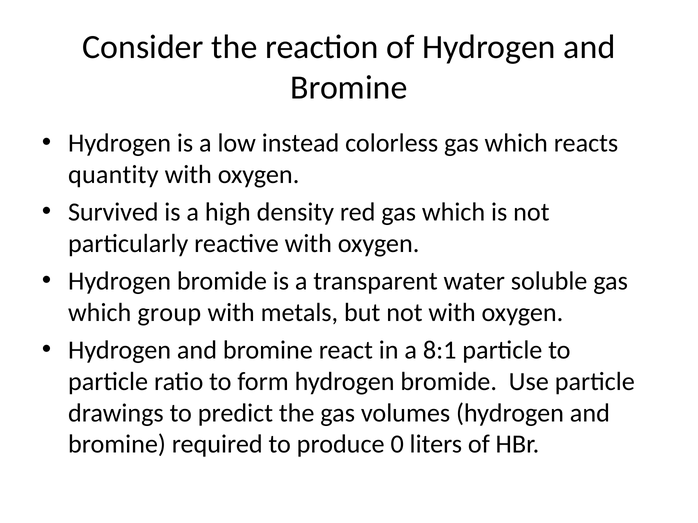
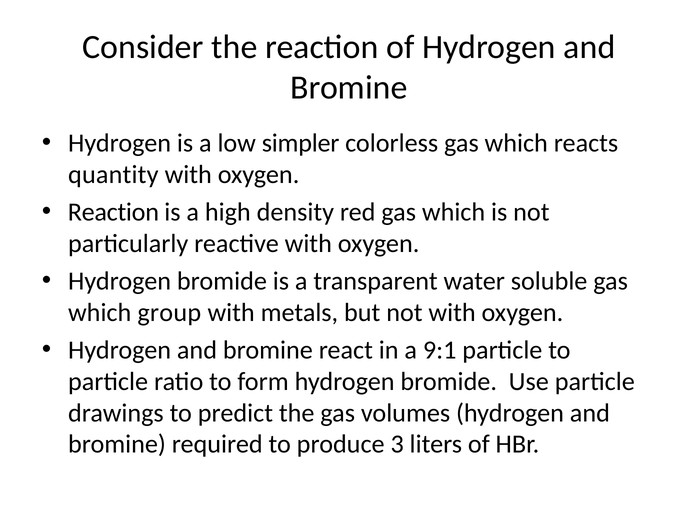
instead: instead -> simpler (301, 143)
Survived: Survived -> Reaction (113, 212)
8:1: 8:1 -> 9:1 (440, 350)
0: 0 -> 3 (397, 445)
